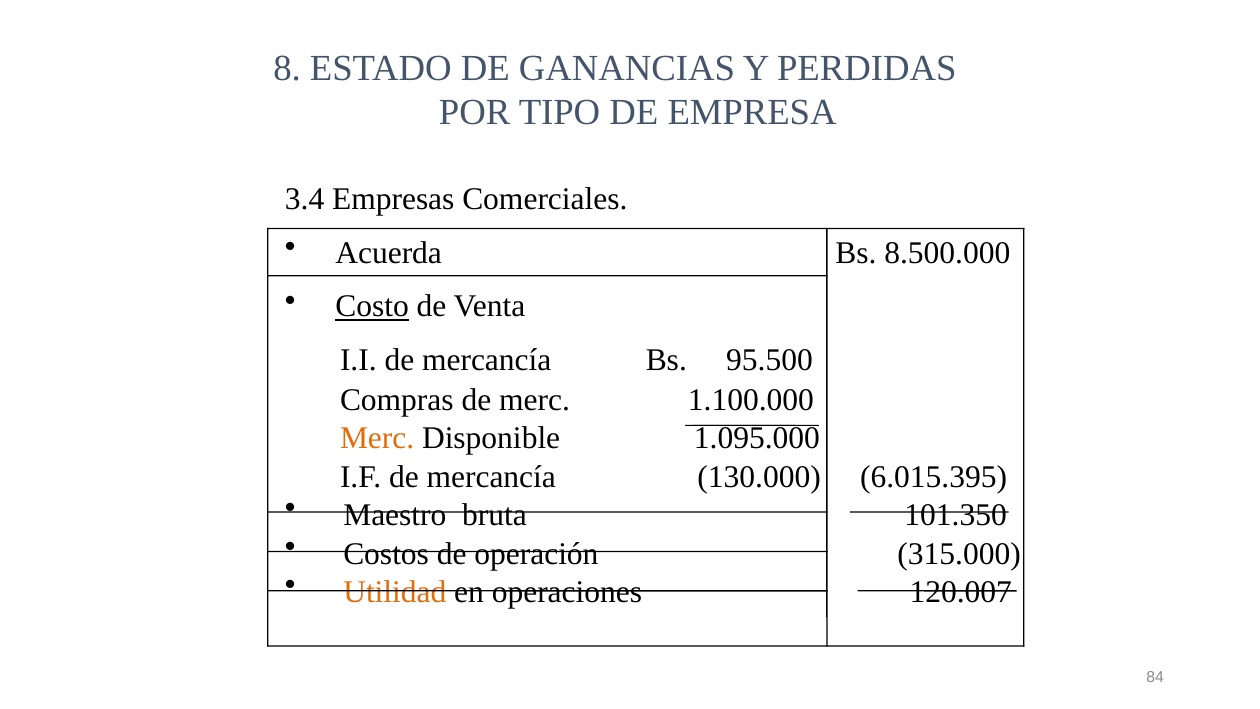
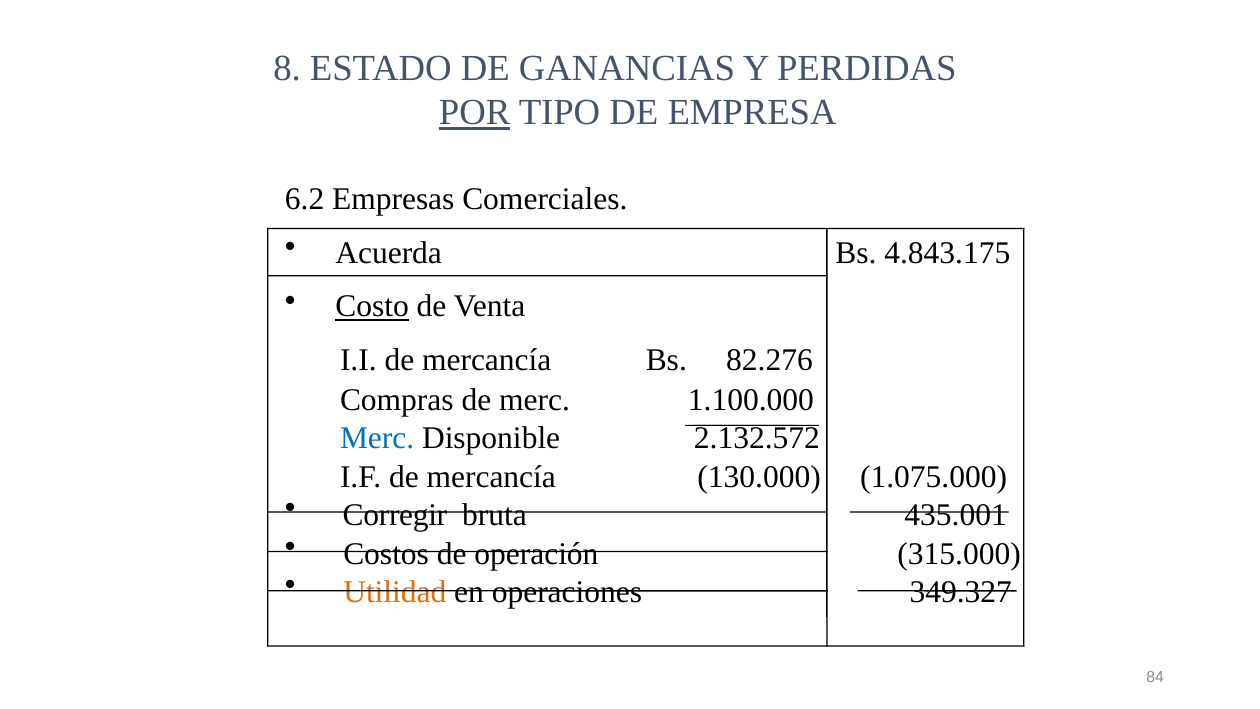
POR underline: none -> present (475, 113)
3.4: 3.4 -> 6.2 (305, 199)
8.500.000: 8.500.000 -> 4.843.175 (947, 253)
95.500: 95.500 -> 82.276 (770, 360)
Merc colour: orange -> blue (377, 438)
1.095.000: 1.095.000 -> 2.132.572 (757, 438)
6.015.395: 6.015.395 -> 1.075.000 (934, 477)
Maestro: Maestro -> Corregir (395, 515)
101.350: 101.350 -> 435.001 (956, 515)
120.007: 120.007 -> 349.327 (961, 592)
